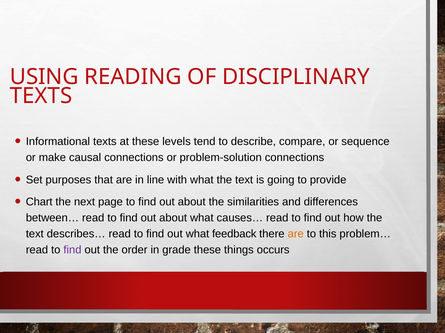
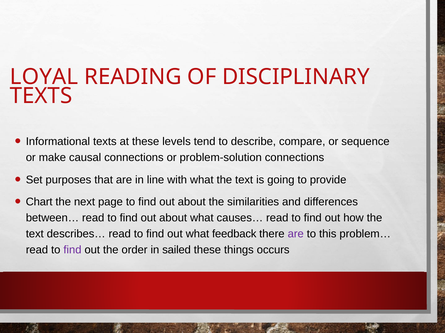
USING: USING -> LOYAL (44, 77)
are colour: orange -> purple (296, 234)
grade: grade -> sailed (177, 250)
